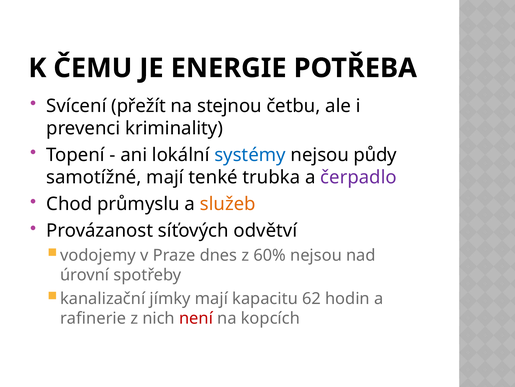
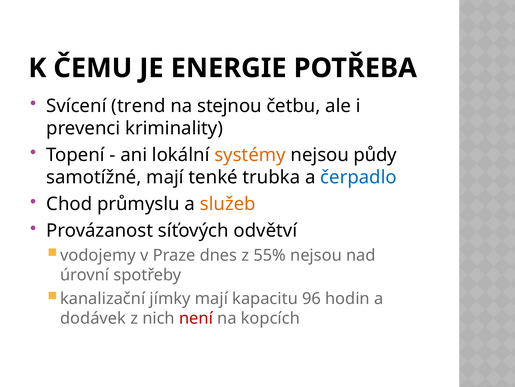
přežít: přežít -> trend (138, 106)
systémy colour: blue -> orange (250, 155)
čerpadlo colour: purple -> blue (359, 177)
60%: 60% -> 55% (270, 255)
62: 62 -> 96 (311, 298)
rafinerie: rafinerie -> dodávek (93, 318)
